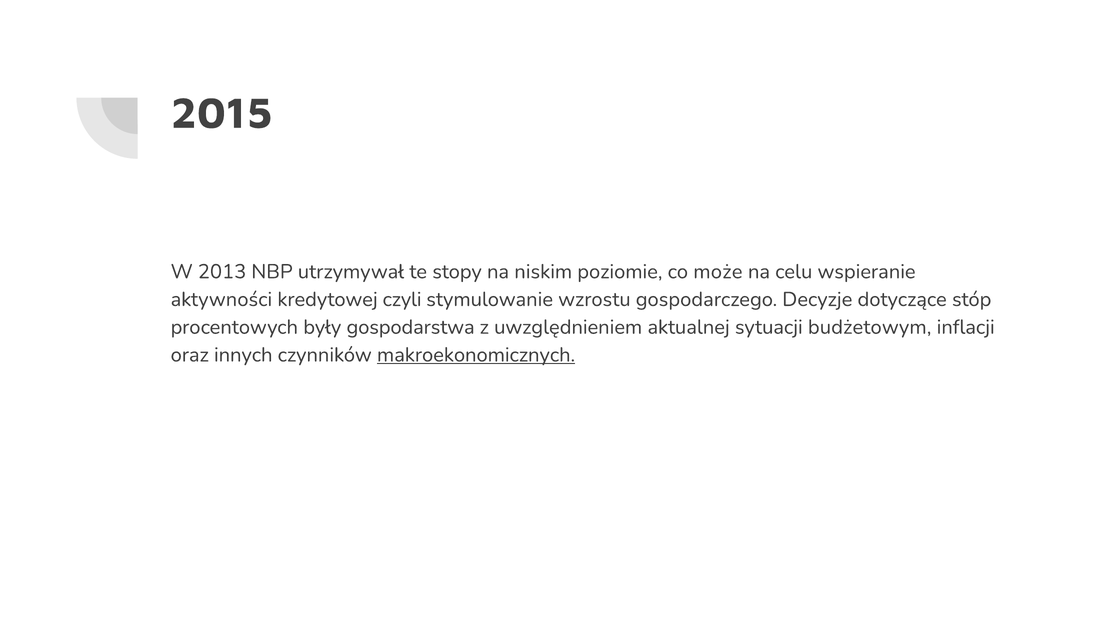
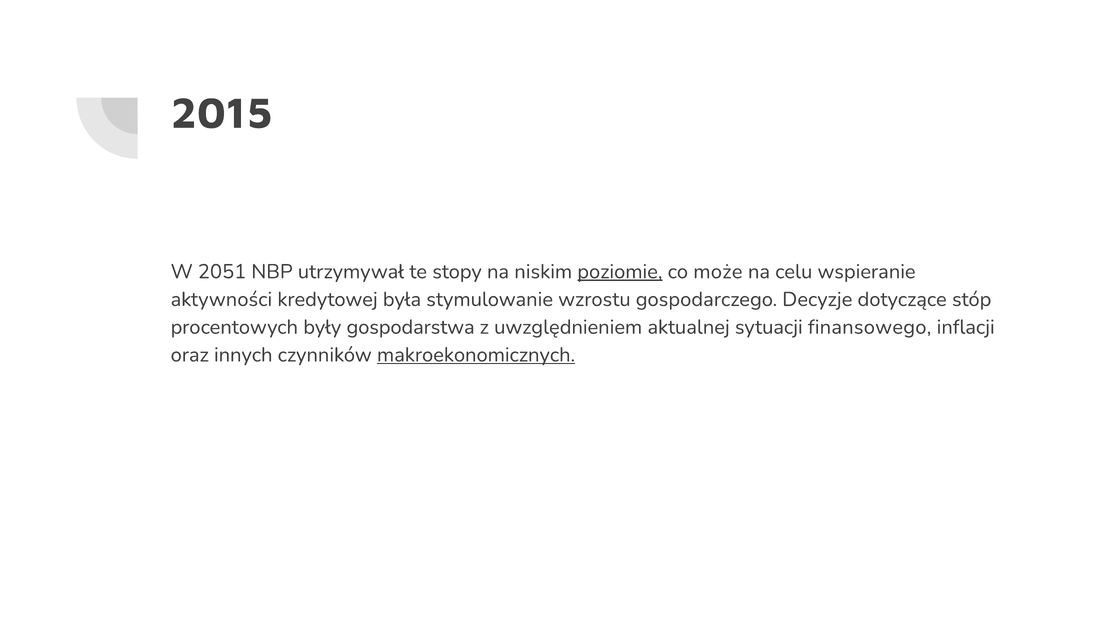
2013: 2013 -> 2051 (222, 272)
poziomie underline: none -> present (620, 272)
czyli: czyli -> była (402, 299)
budżetowym: budżetowym -> finansowego (870, 327)
